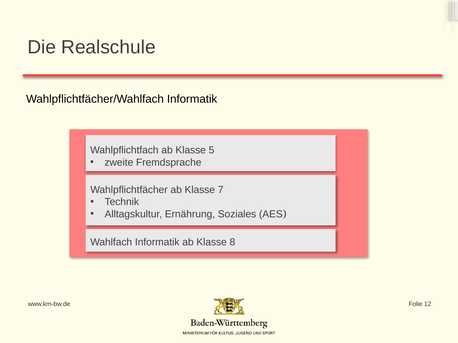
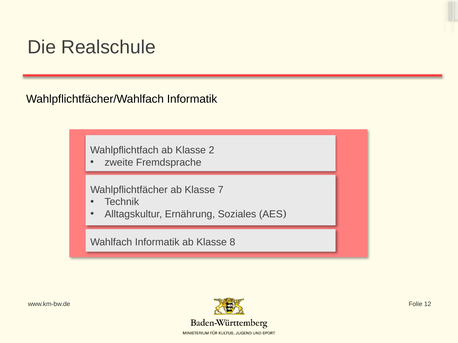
5: 5 -> 2 (212, 150)
